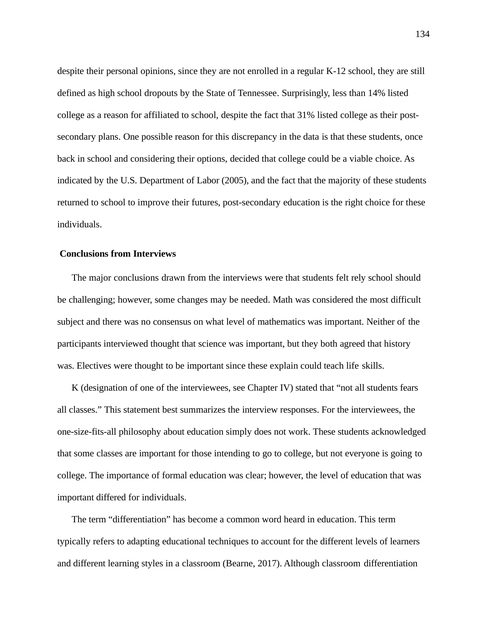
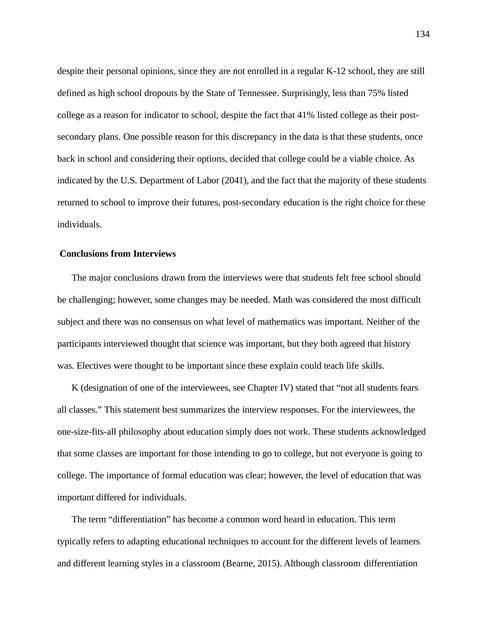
14%: 14% -> 75% (377, 93)
affiliated: affiliated -> indicator (162, 115)
31%: 31% -> 41% (306, 115)
2005: 2005 -> 2041 (235, 181)
rely: rely -> free (358, 278)
2017: 2017 -> 2015 (270, 564)
